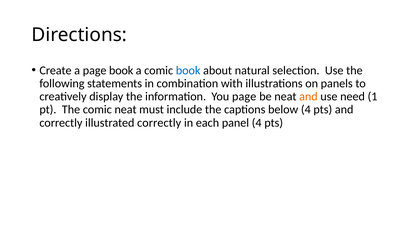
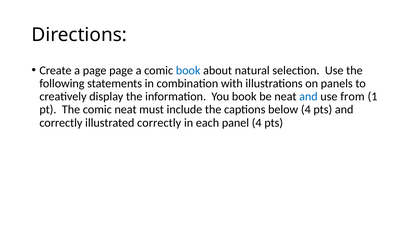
page book: book -> page (121, 70)
You page: page -> book (244, 96)
and colour: orange -> blue (308, 96)
need: need -> from (353, 96)
